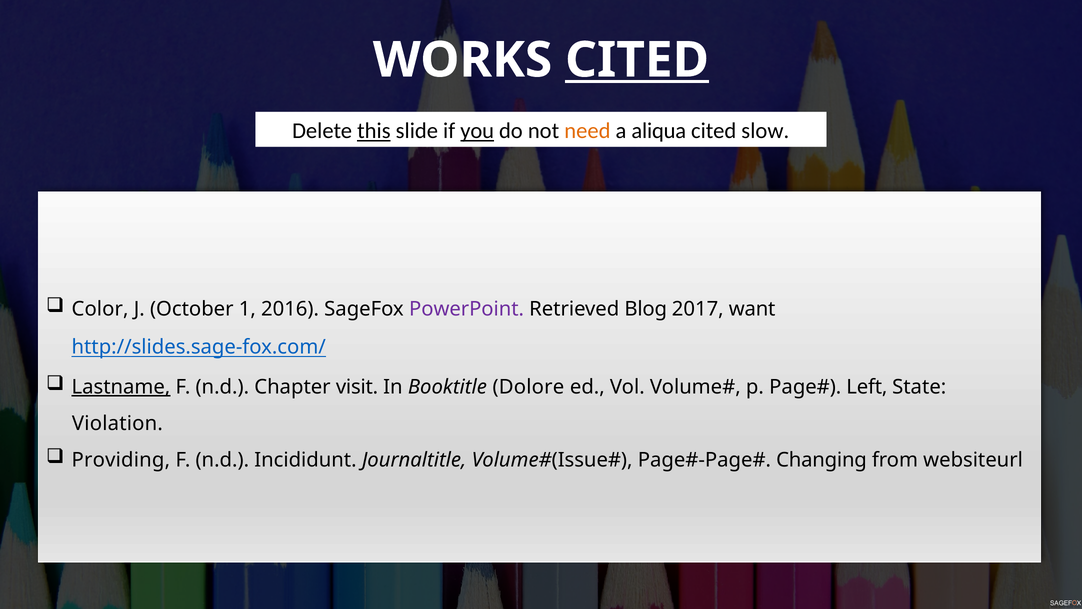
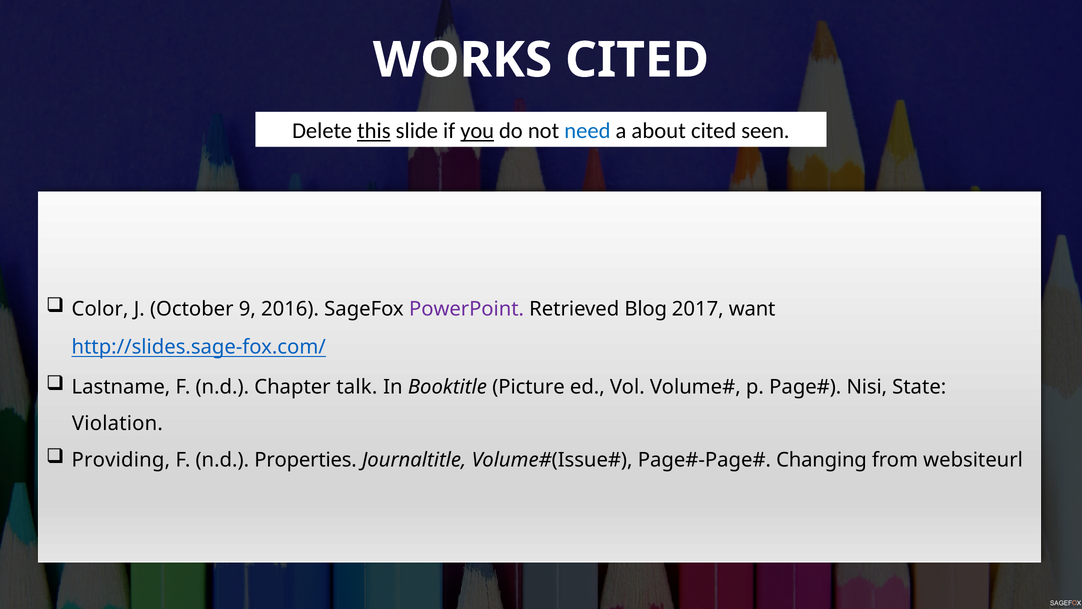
CITED underline: present -> none (637, 60)
need colour: orange -> blue (587, 131)
aliqua: aliqua -> about (659, 131)
slow: slow -> seen (765, 131)
1: 1 -> 9 (247, 309)
Lastname underline: present -> none (121, 387)
visit: visit -> talk (357, 387)
Dolore: Dolore -> Picture (529, 387)
Left: Left -> Nisi (867, 387)
Incididunt: Incididunt -> Properties (306, 460)
